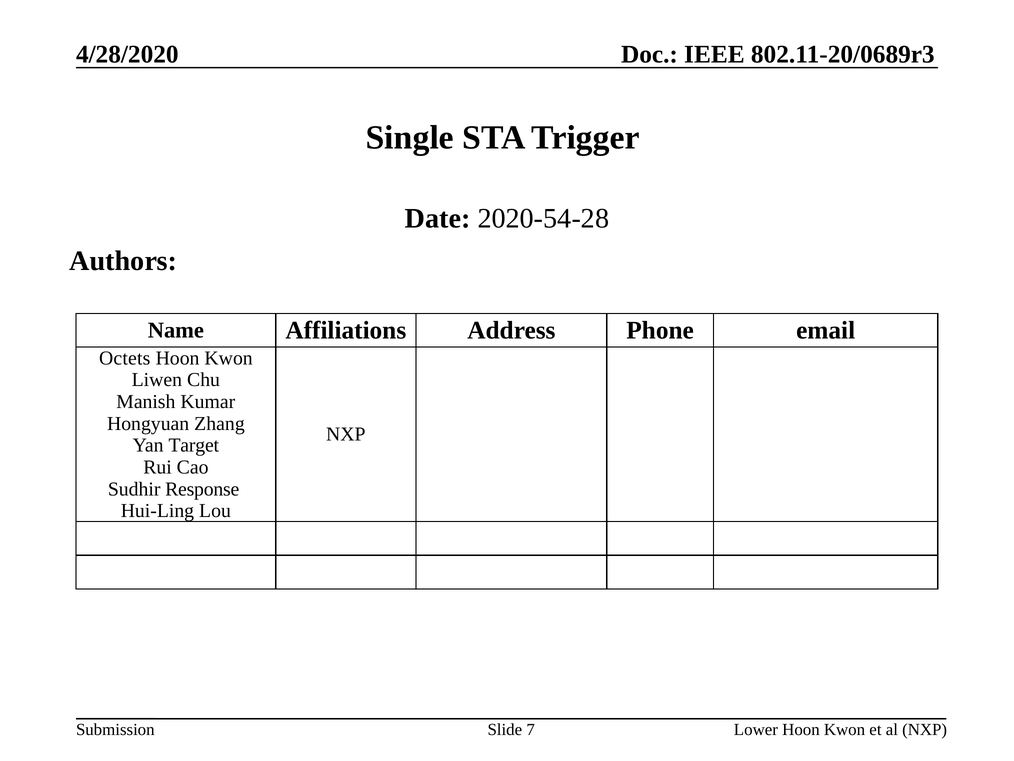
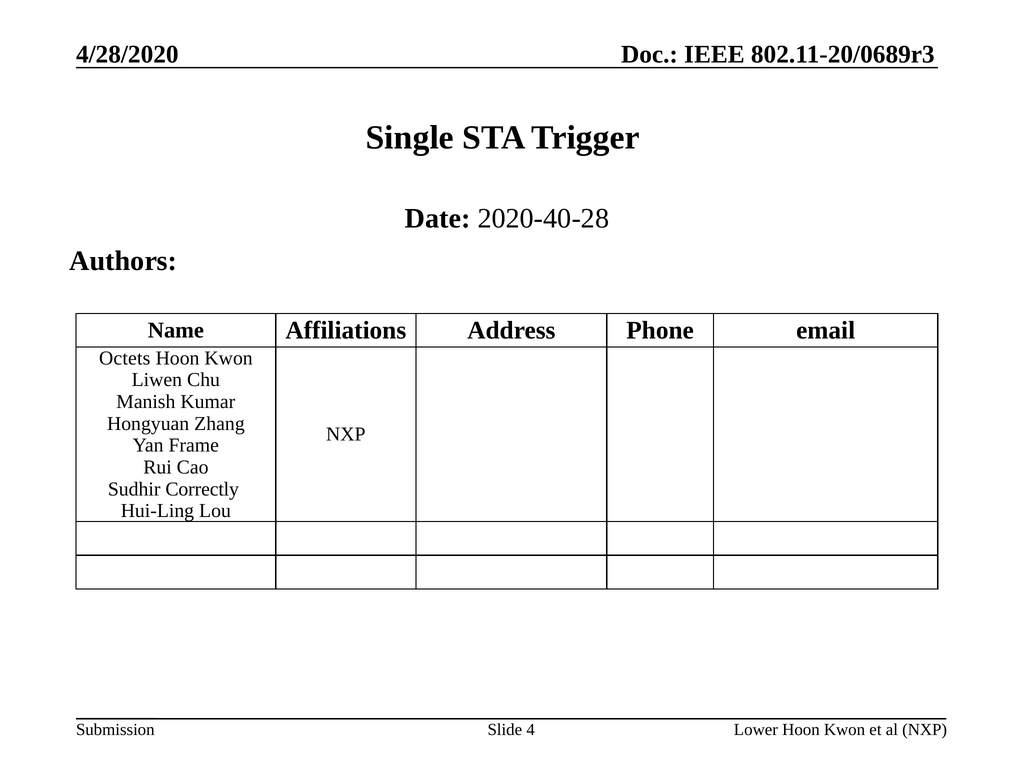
2020-54-28: 2020-54-28 -> 2020-40-28 (543, 218)
Target: Target -> Frame (194, 445)
Response: Response -> Correctly (202, 489)
7: 7 -> 4 (531, 729)
